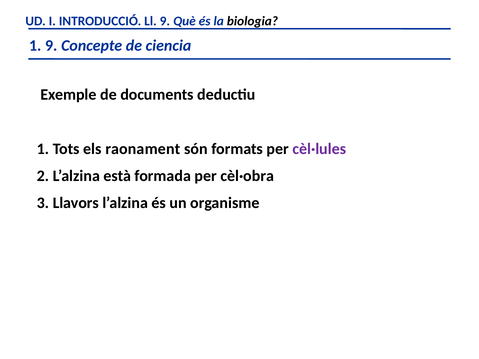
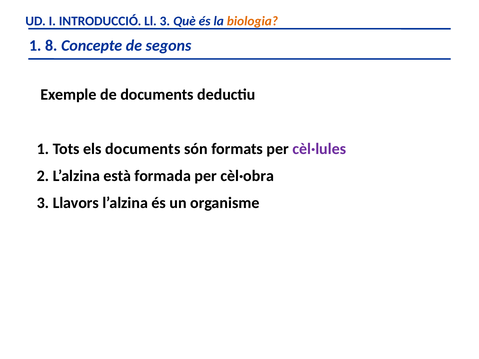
Ll 9: 9 -> 3 (165, 21)
biologia colour: black -> orange (252, 21)
1 9: 9 -> 8 (51, 46)
ciencia: ciencia -> segons (168, 46)
els raonament: raonament -> documents (143, 149)
